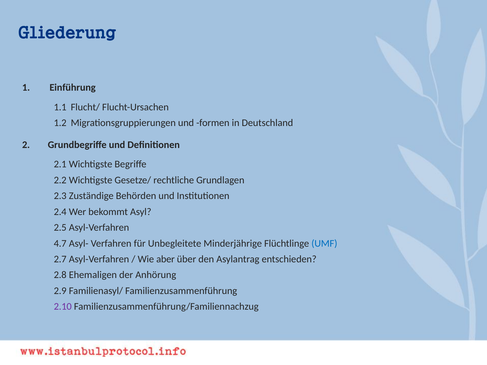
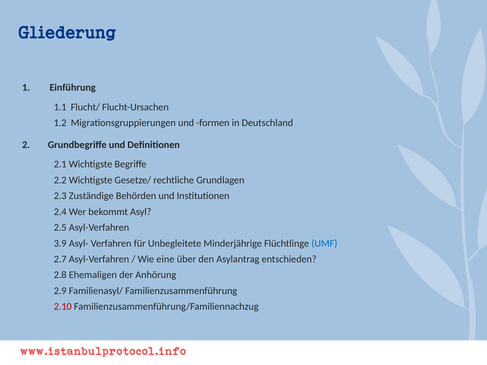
4.7: 4.7 -> 3.9 (60, 243)
aber: aber -> eine (165, 259)
2.10 colour: purple -> red (63, 307)
